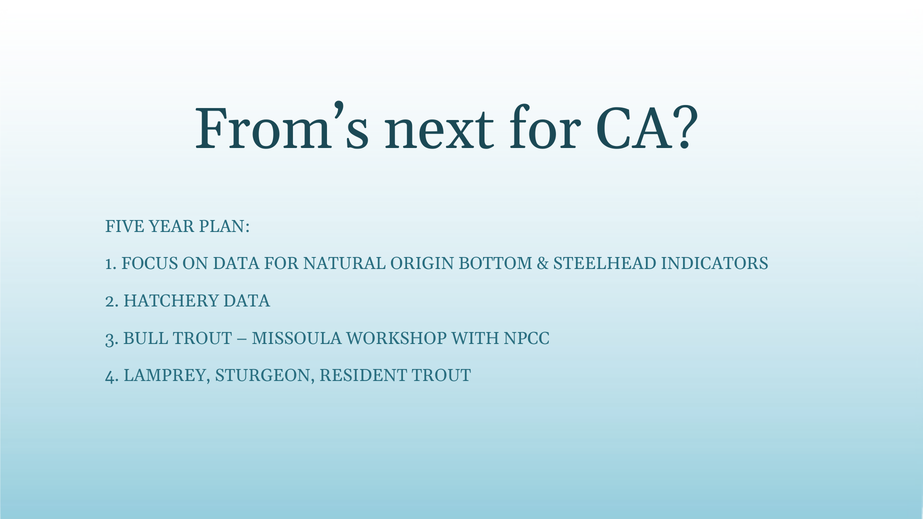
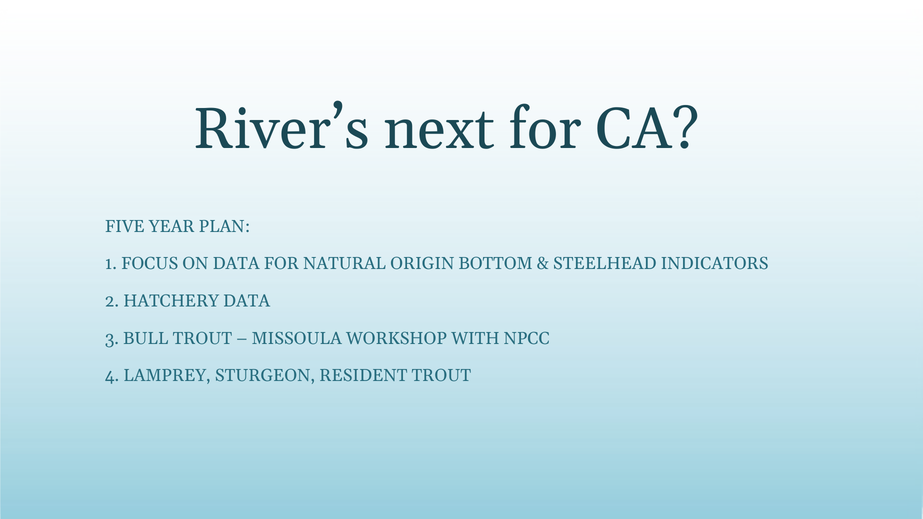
From’s: From’s -> River’s (281, 129)
